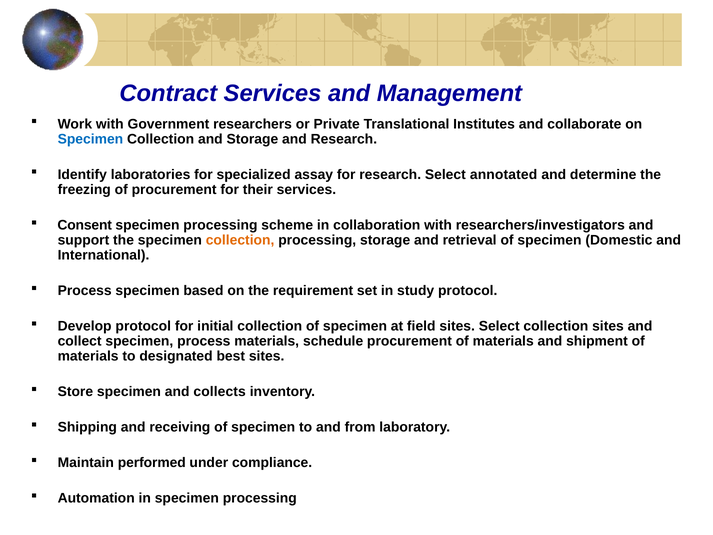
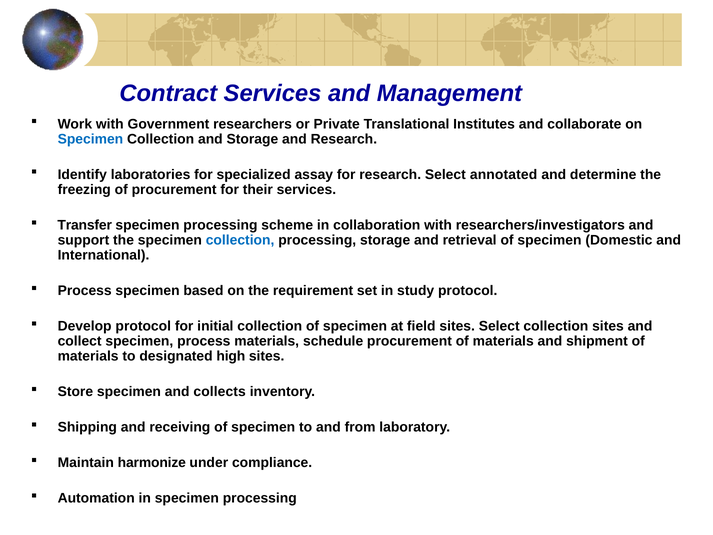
Consent: Consent -> Transfer (85, 225)
collection colour: orange -> blue (240, 240)
best: best -> high (231, 356)
performed: performed -> harmonize (152, 462)
